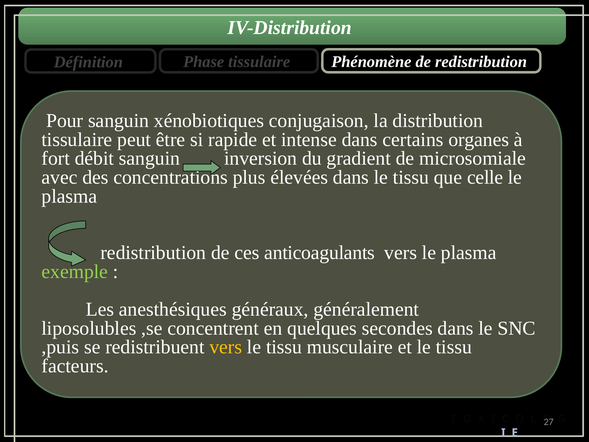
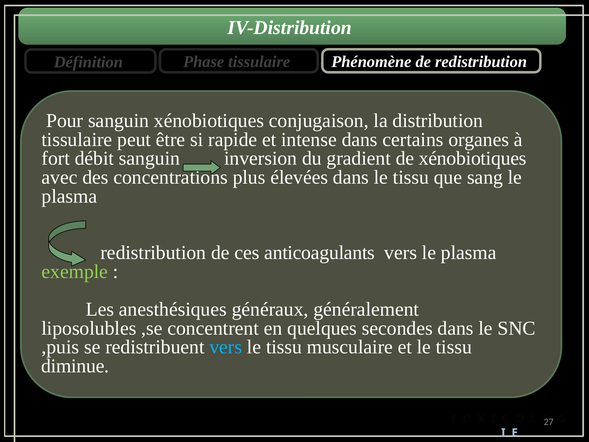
de microsomiale: microsomiale -> xénobiotiques (473, 158)
celle: celle -> sang (485, 177)
vers colour: yellow -> light blue (226, 347)
facteurs: facteurs -> diminue (75, 366)
